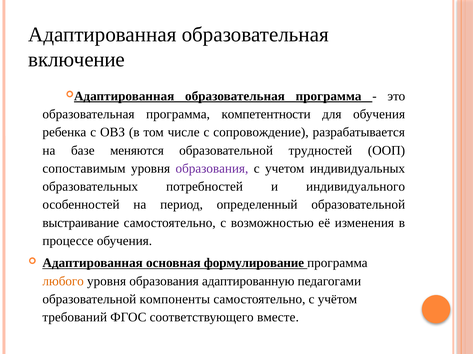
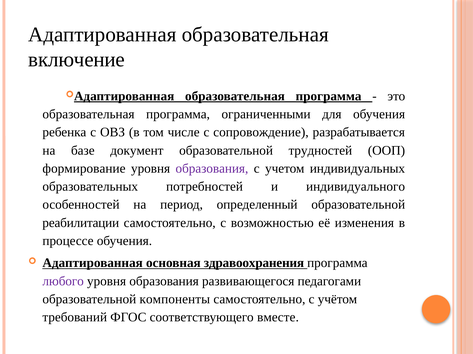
компетентности: компетентности -> ограниченными (266, 114)
меняются: меняются -> документ (137, 151)
сопоставимым: сопоставимым -> формирование (84, 169)
выстраивание: выстраивание -> реабилитации (81, 223)
формулирование: формулирование -> здравоохранения (254, 263)
любого colour: orange -> purple (63, 282)
адаптированную: адаптированную -> развивающегося (248, 282)
